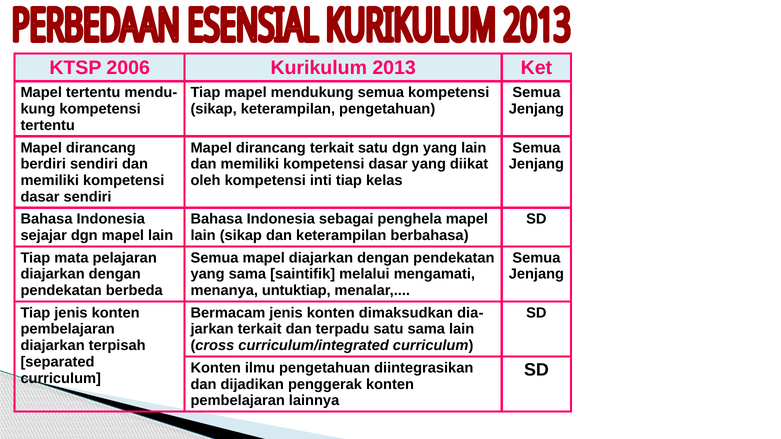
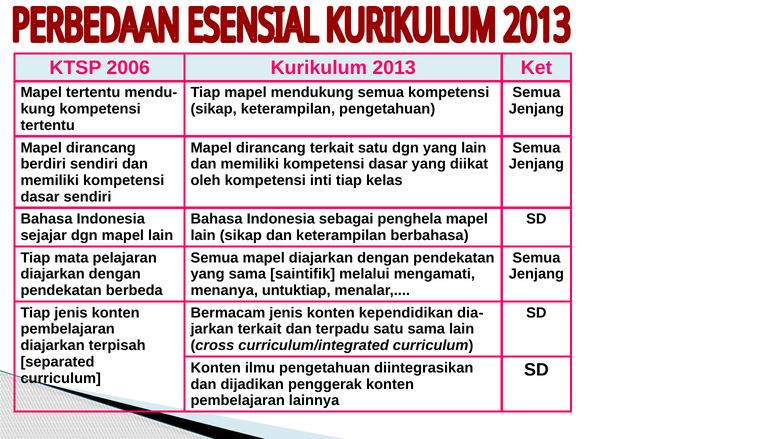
dimaksudkan: dimaksudkan -> kependidikan (406, 313)
